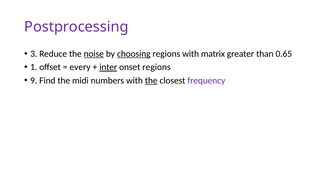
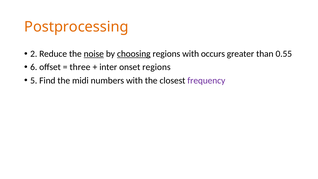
Postprocessing colour: purple -> orange (76, 27)
3: 3 -> 2 (34, 54)
matrix: matrix -> occurs (213, 54)
0.65: 0.65 -> 0.55 (284, 54)
1: 1 -> 6 (34, 67)
every: every -> three (80, 67)
inter underline: present -> none (108, 67)
9: 9 -> 5 (34, 80)
the underline: present -> none (151, 80)
